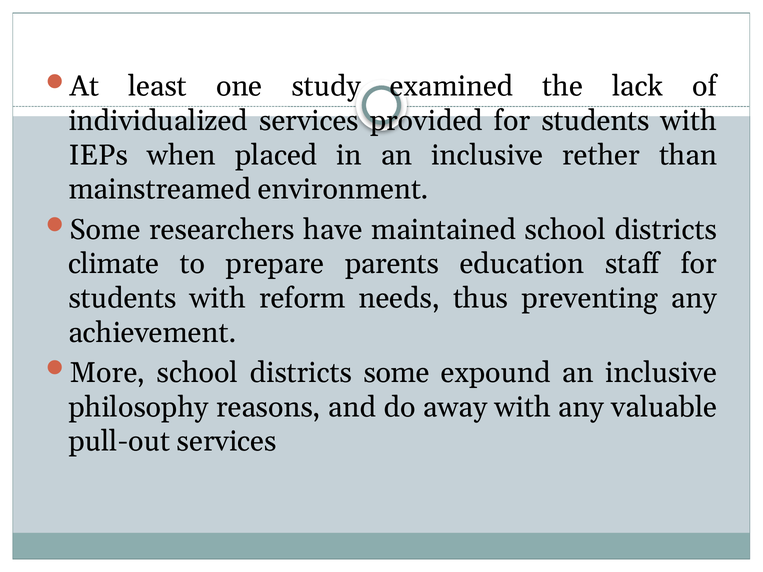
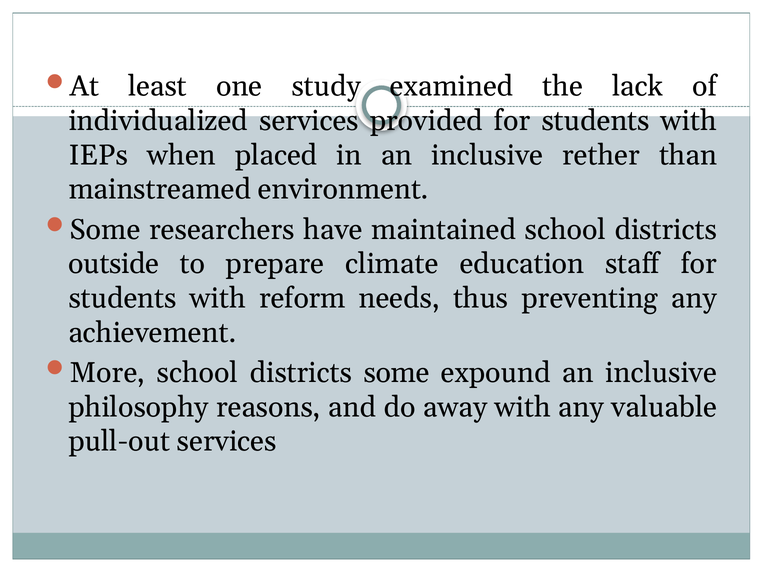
climate: climate -> outside (114, 264)
parents: parents -> climate (392, 264)
